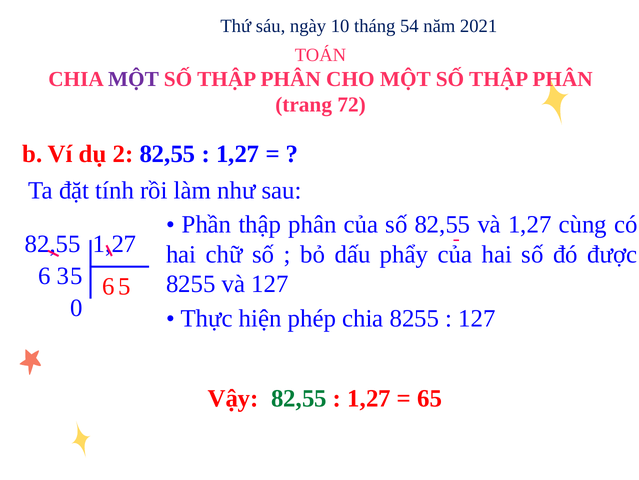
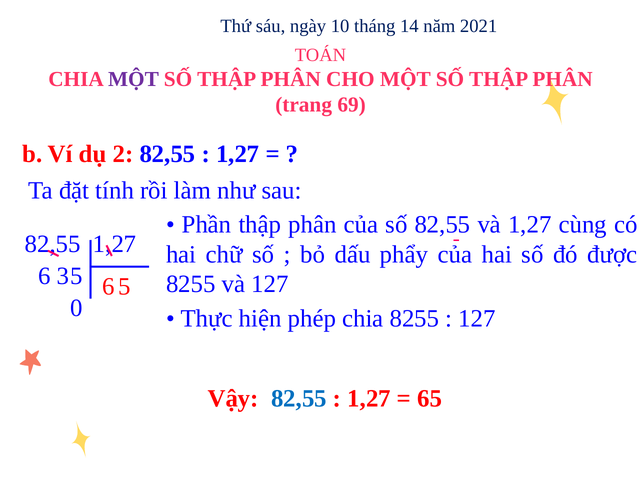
54: 54 -> 14 (409, 26)
72: 72 -> 69 (352, 105)
82,55 colour: green -> blue (299, 398)
